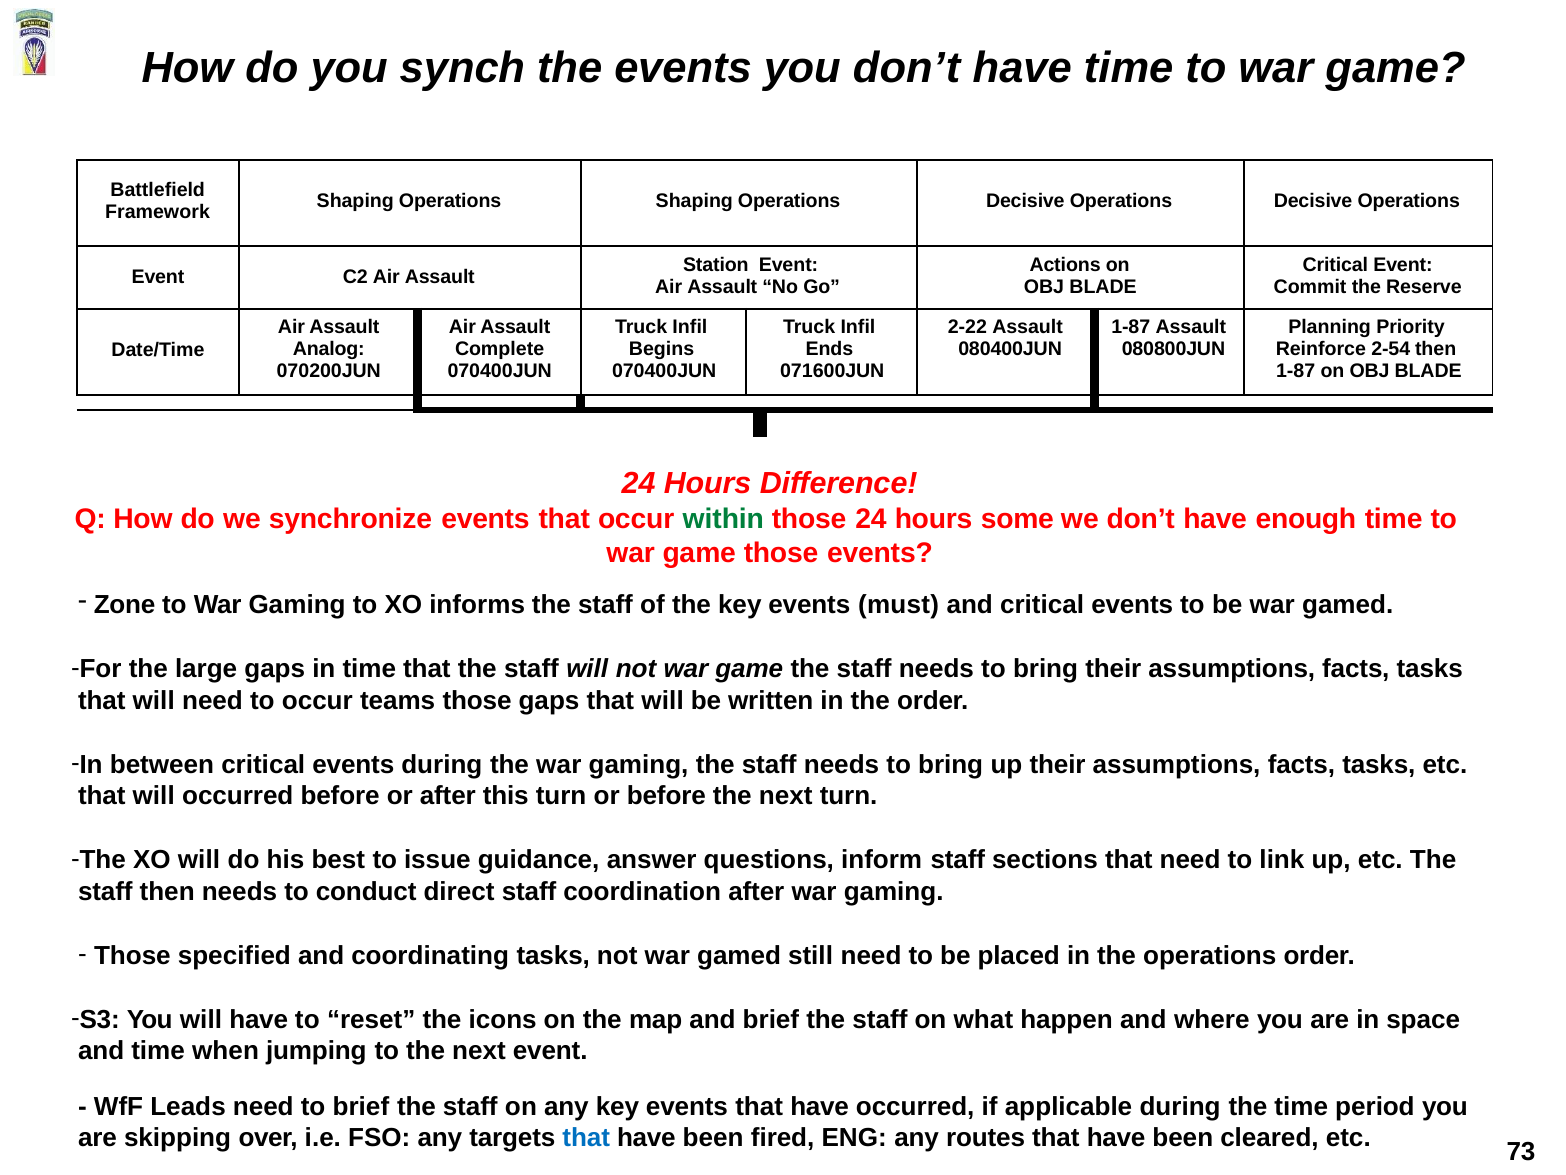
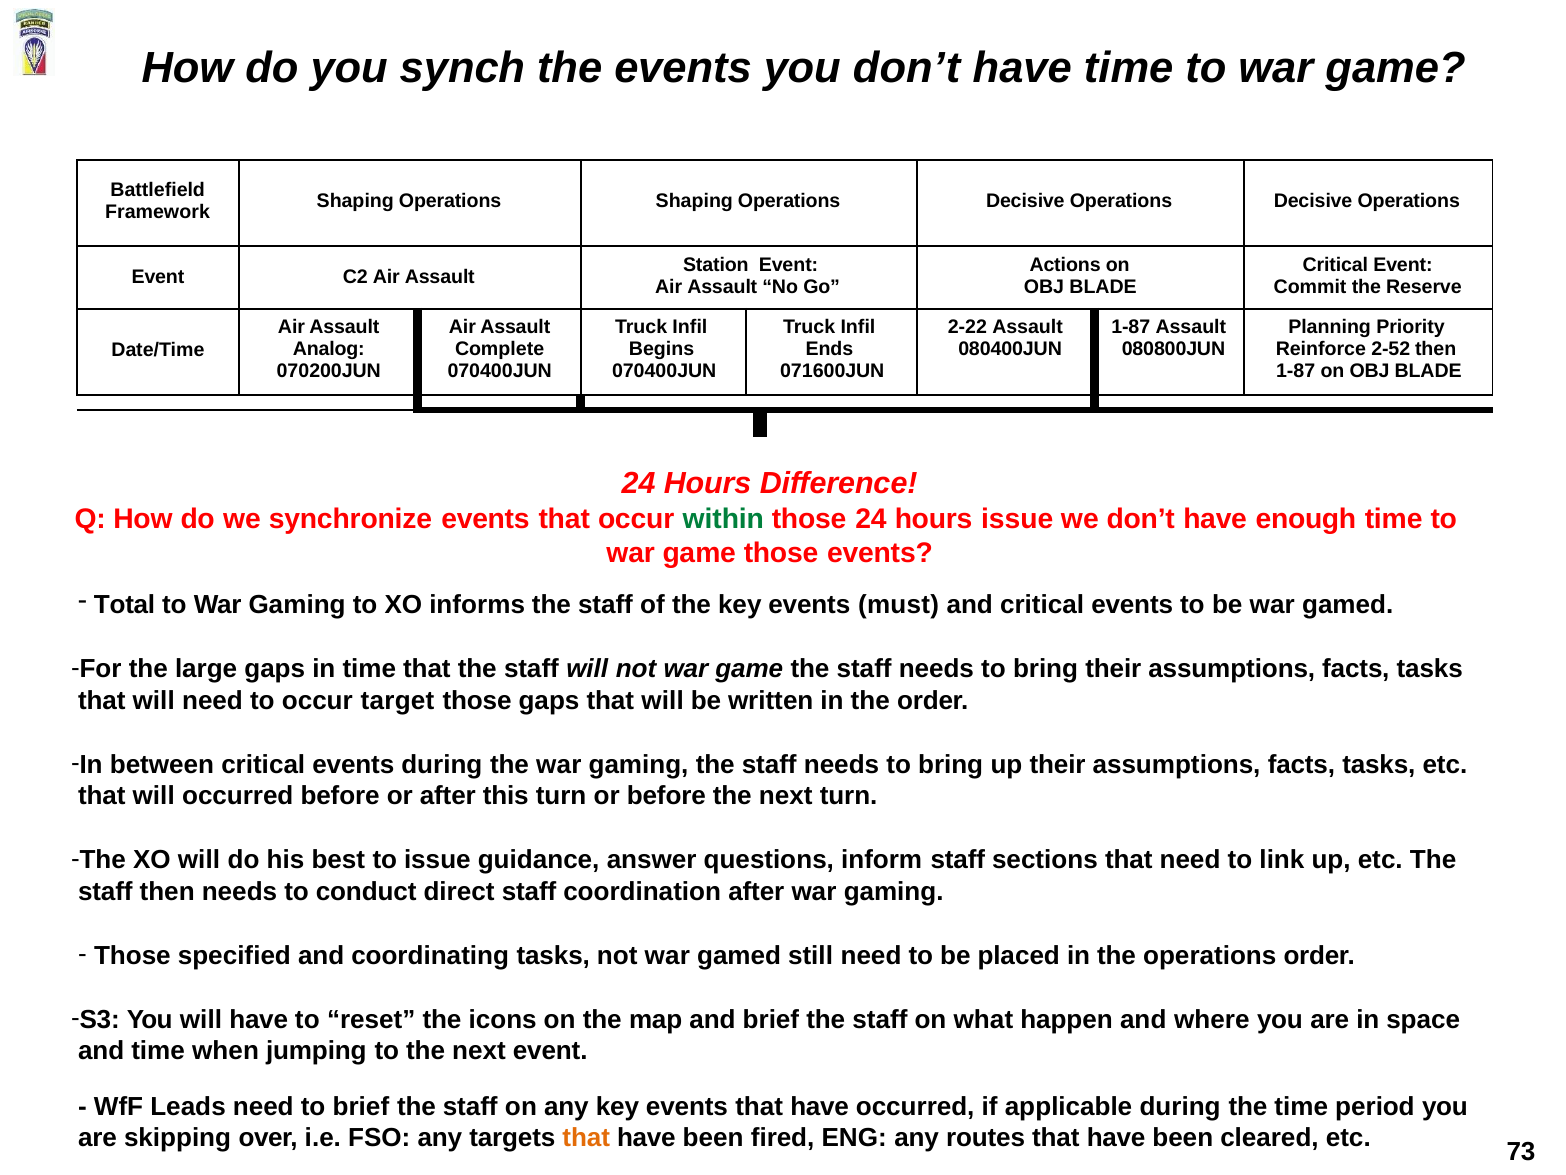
2-54: 2-54 -> 2-52 (1391, 349)
hours some: some -> issue (1017, 519)
Zone: Zone -> Total (125, 605)
teams: teams -> target (398, 700)
that colour: blue -> orange (586, 1138)
